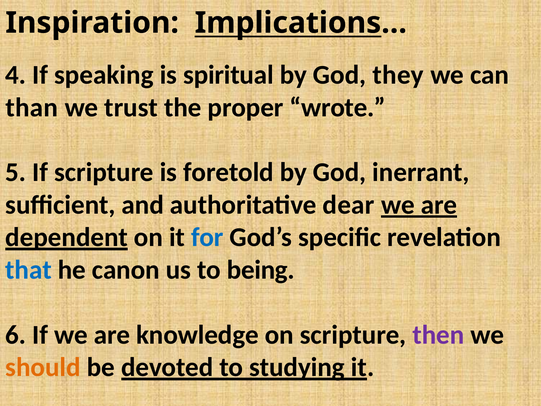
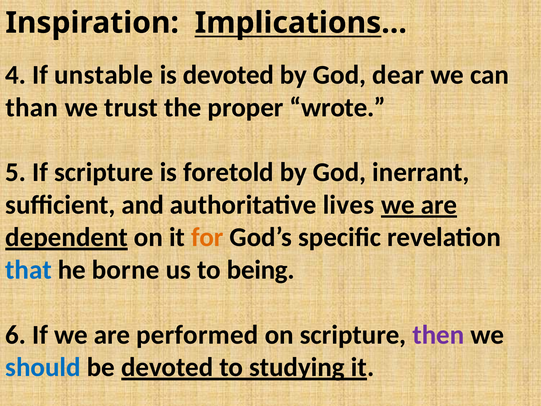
speaking: speaking -> unstable (104, 75)
is spiritual: spiritual -> devoted (229, 75)
they: they -> dear (398, 75)
dear: dear -> lives (349, 205)
for colour: blue -> orange (207, 237)
canon: canon -> borne (126, 270)
knowledge: knowledge -> performed (197, 335)
should colour: orange -> blue (43, 367)
